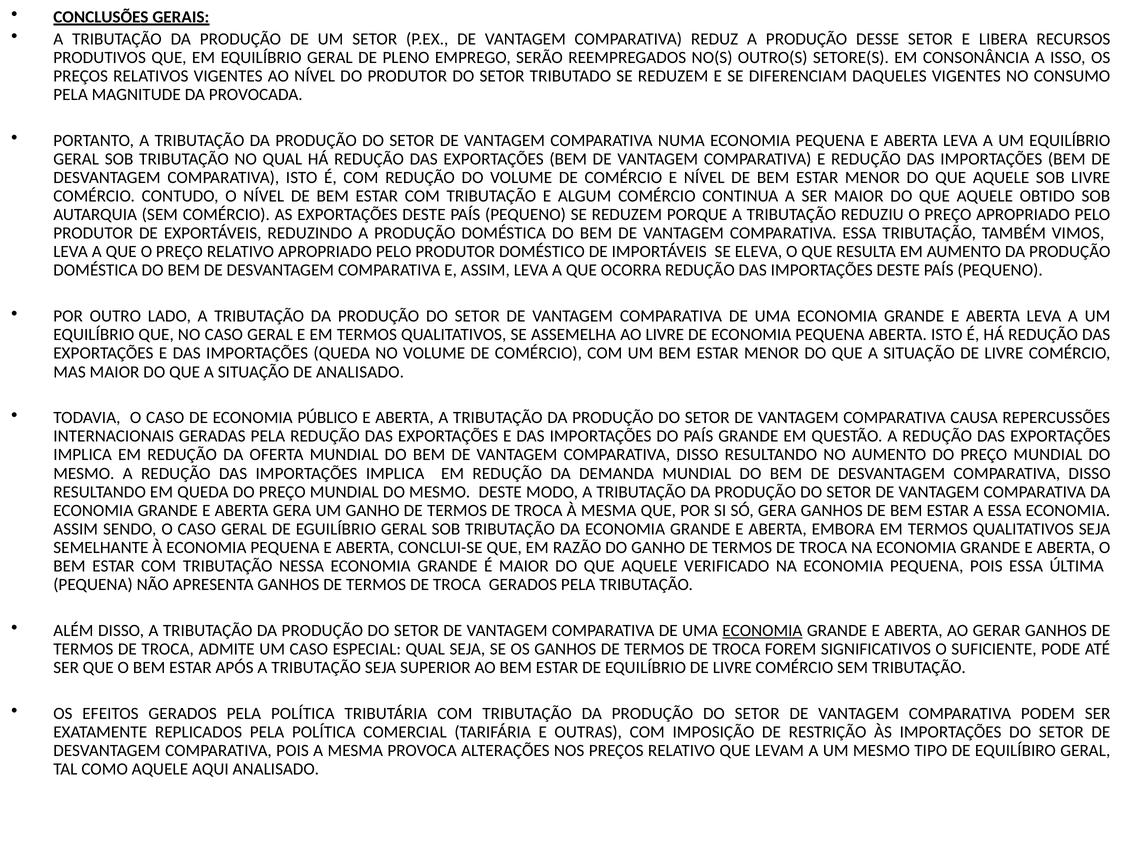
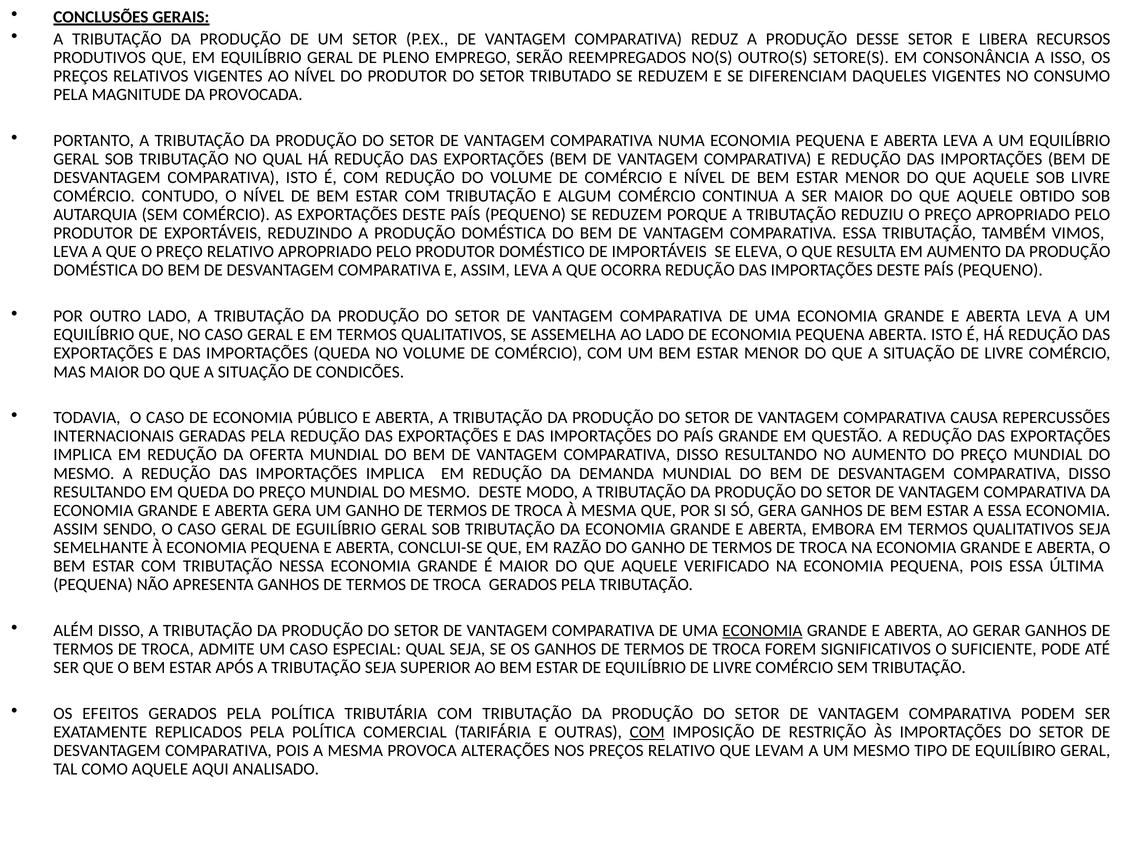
AO LIVRE: LIVRE -> LADO (665, 334)
DE ANALISADO: ANALISADO -> CONDICÕES (360, 372)
COM underline: none -> present (647, 731)
